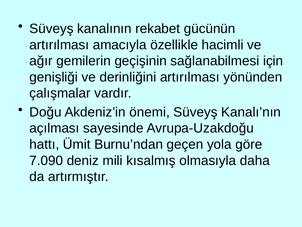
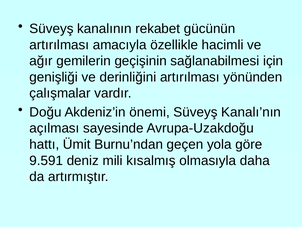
7.090: 7.090 -> 9.591 (46, 160)
